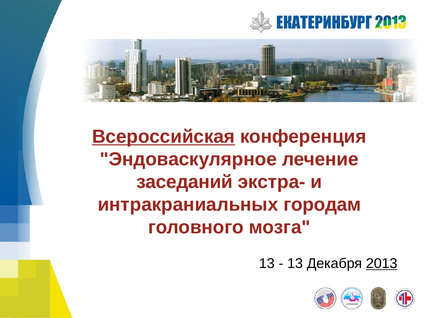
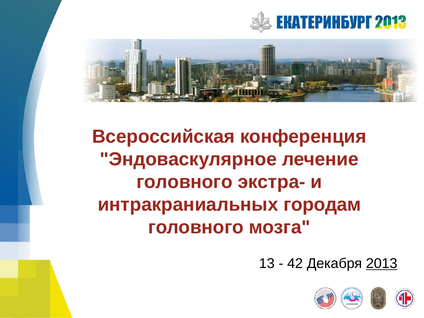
Всероссийская underline: present -> none (163, 137)
заседаний: заседаний -> головного (185, 182)
13: 13 -> 42 (295, 264)
